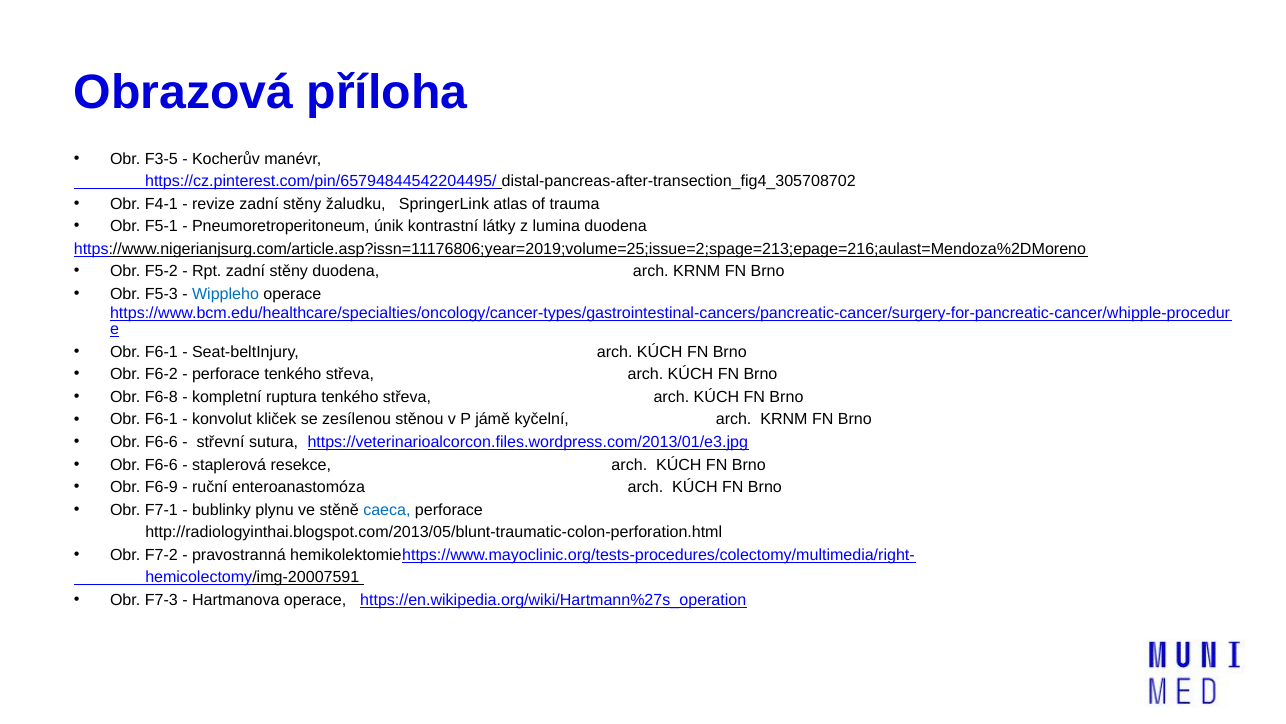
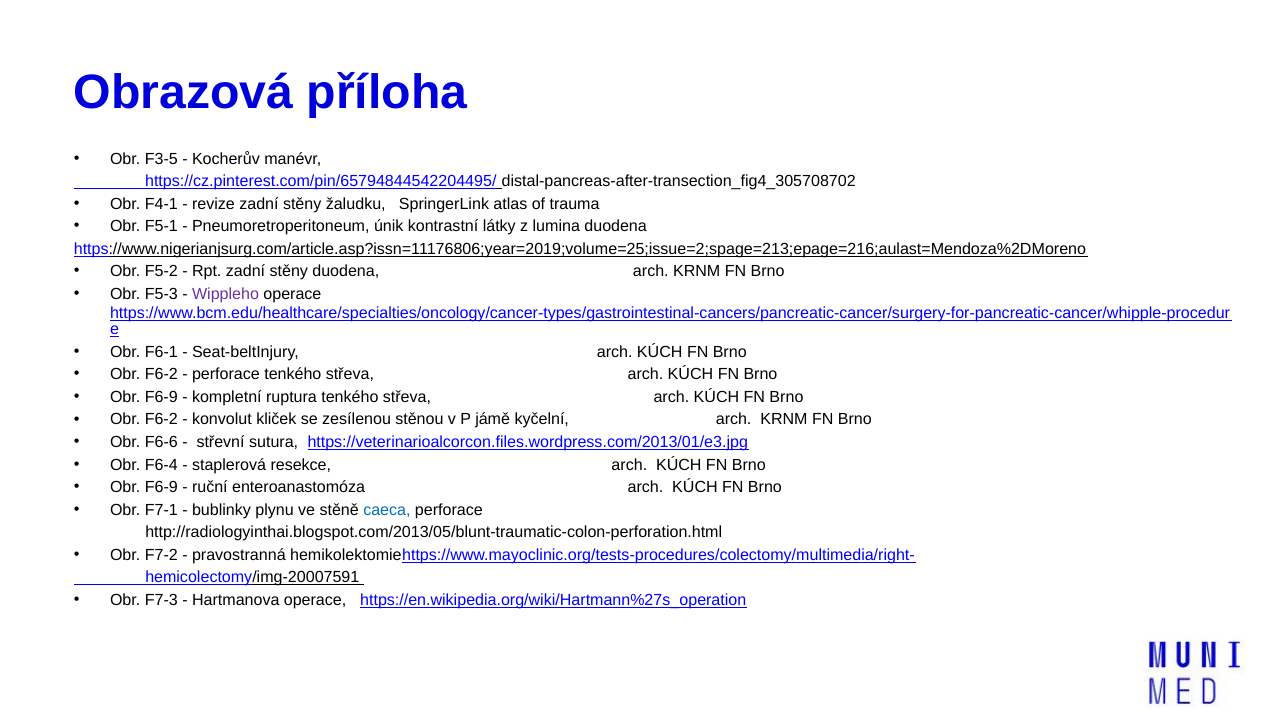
Wippleho colour: blue -> purple (226, 294)
F6-8: F6-8 -> F6-9 (161, 397)
F6-1: F6-1 -> F6-2 (161, 419)
F6-6: F6-6 -> F6-4 (161, 464)
